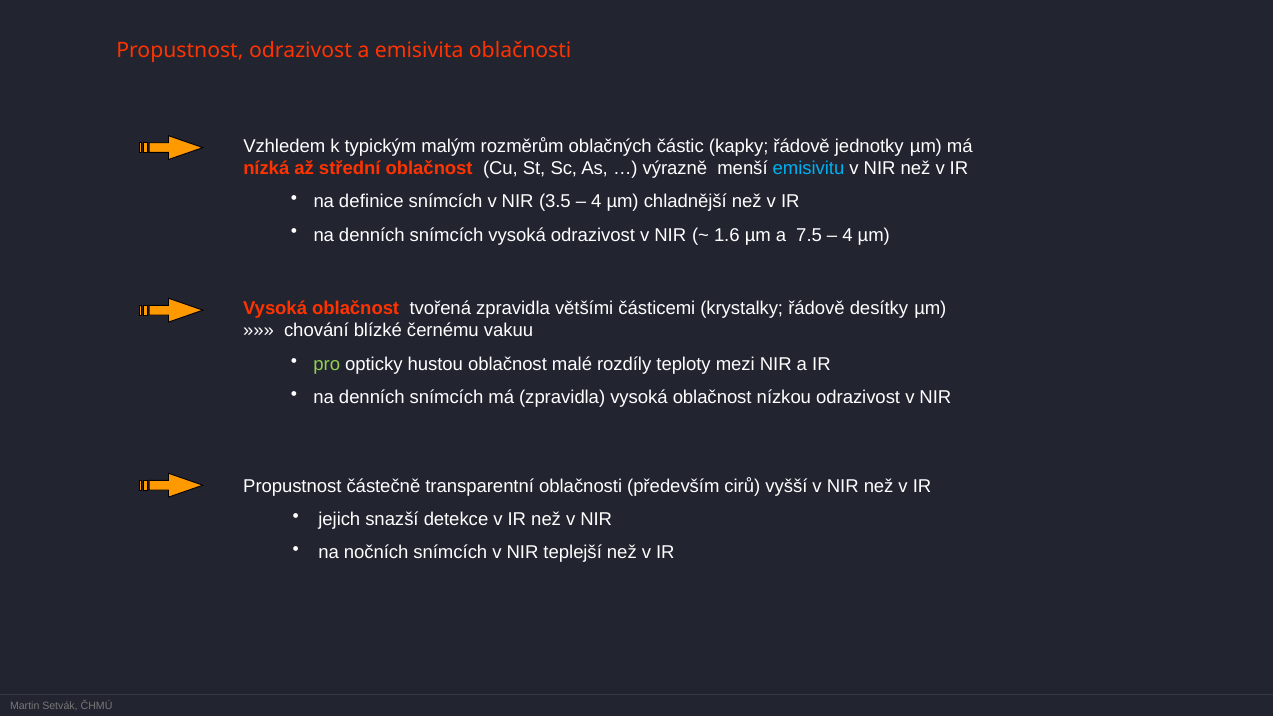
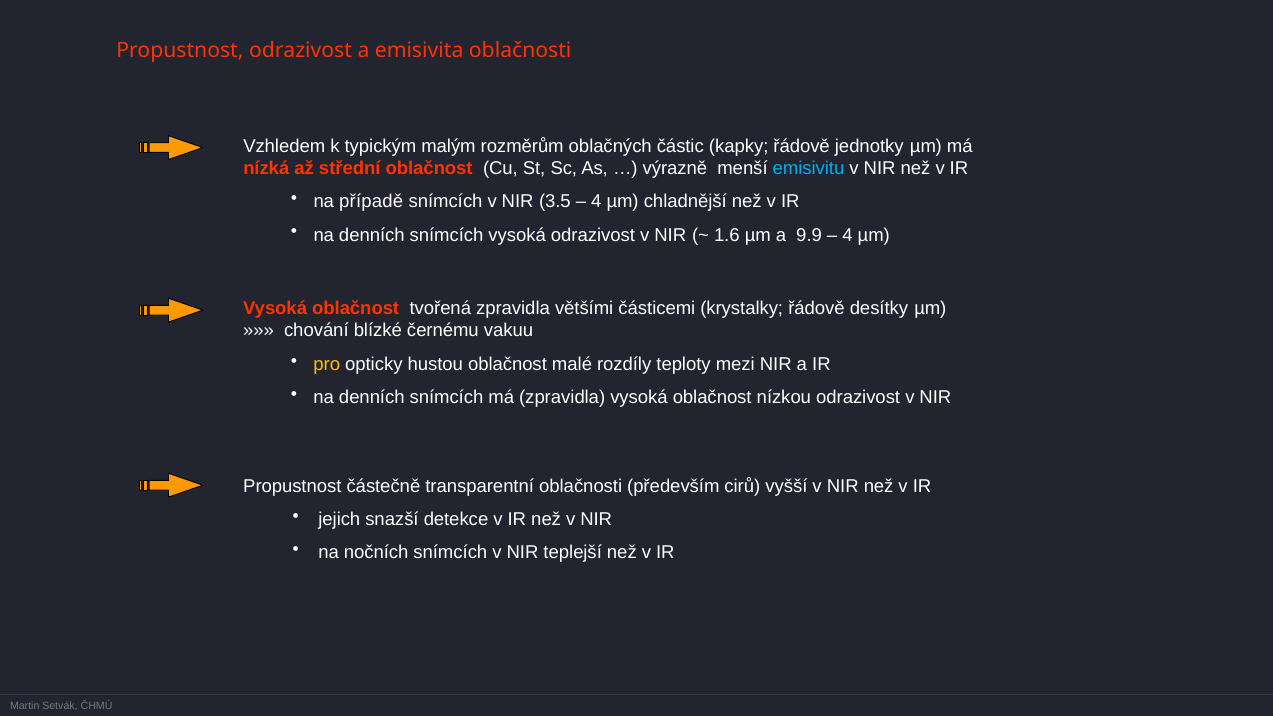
definice: definice -> případě (371, 202)
7.5: 7.5 -> 9.9 (809, 235)
pro colour: light green -> yellow (327, 364)
